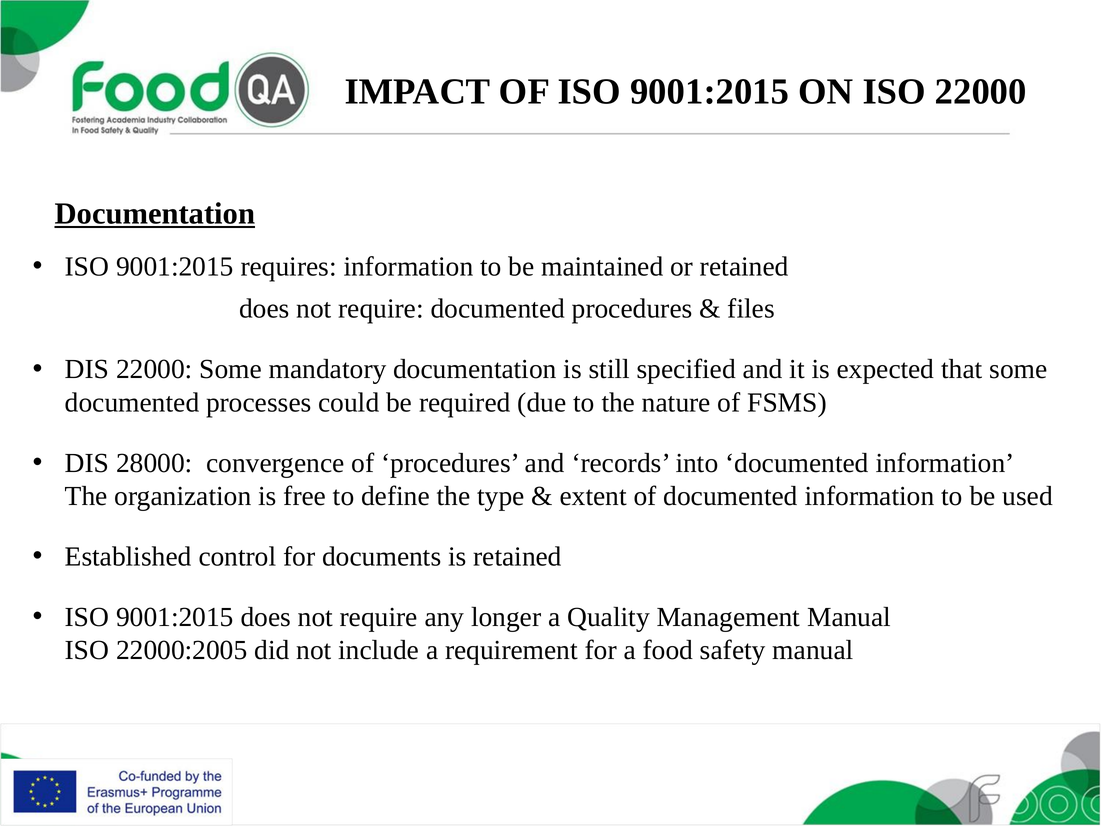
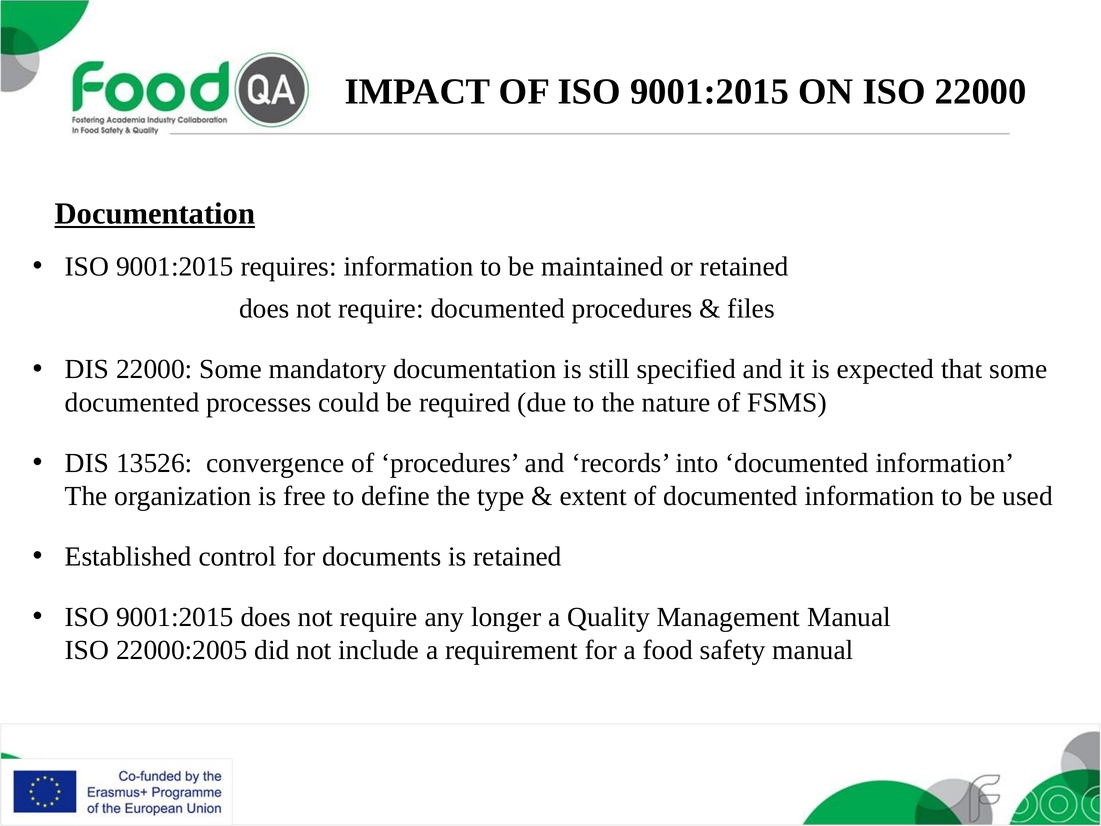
28000: 28000 -> 13526 (154, 463)
